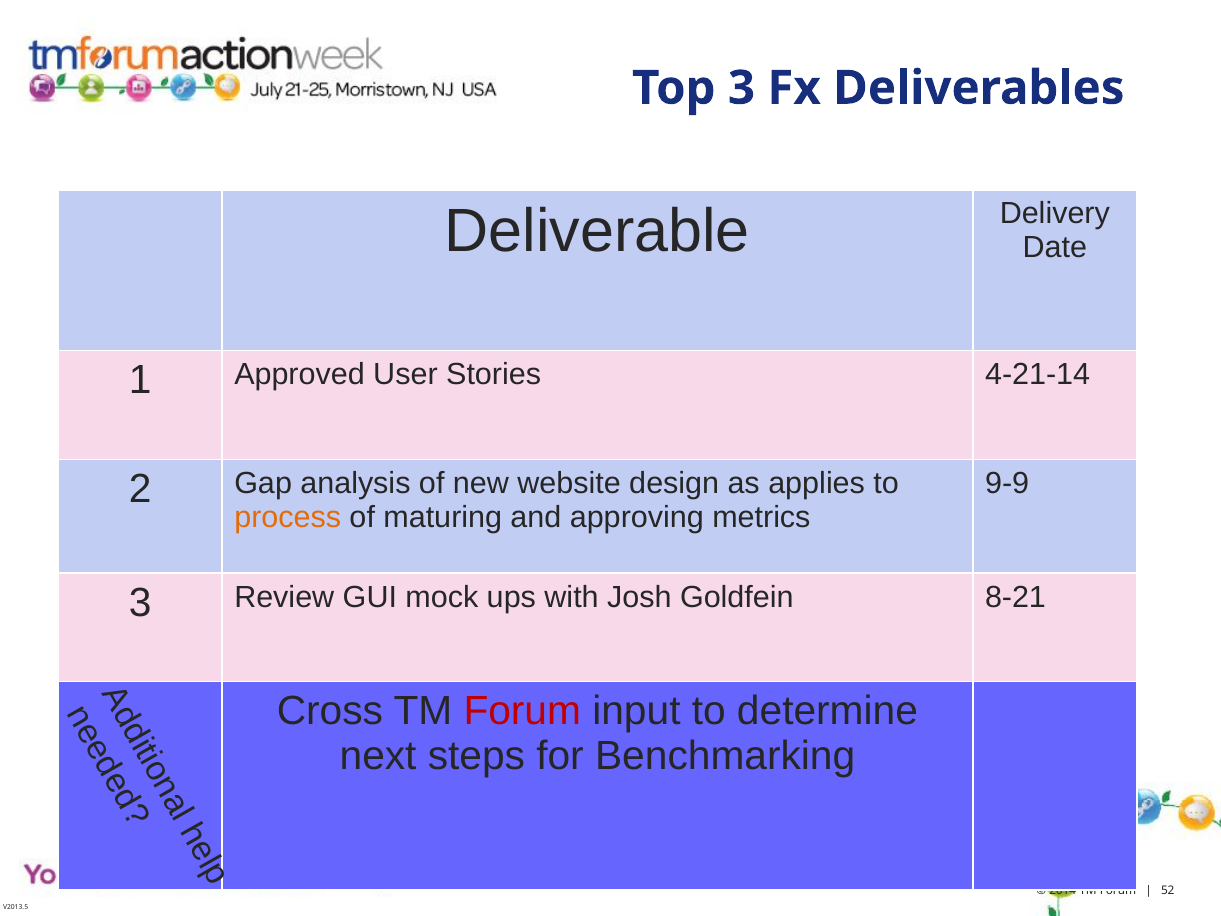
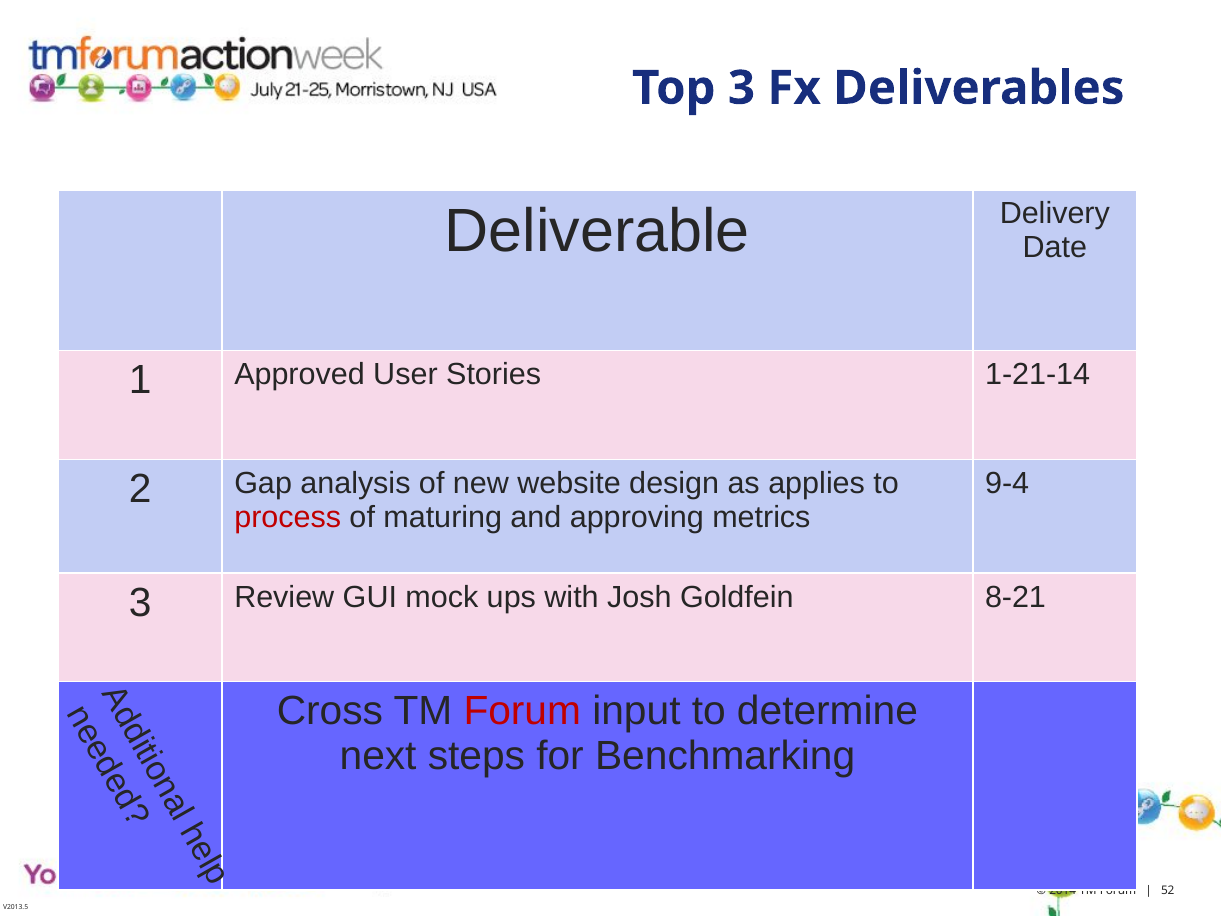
4-21-14: 4-21-14 -> 1-21-14 (1038, 374)
9-9: 9-9 -> 9-4 (1007, 483)
process colour: orange -> red (288, 517)
